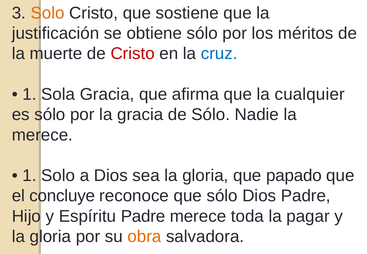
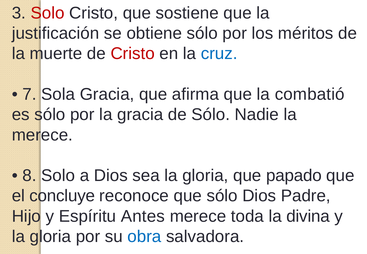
Solo colour: orange -> red (48, 13)
1: 1 -> 7 (29, 94)
cualquier: cualquier -> combatió (310, 94)
1: 1 -> 8 (29, 176)
Espíritu Padre: Padre -> Antes (143, 216)
pagar: pagar -> divina (308, 216)
obra colour: orange -> blue (144, 237)
